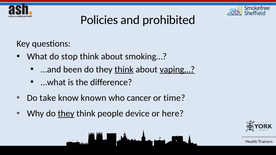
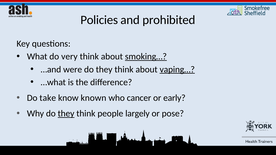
stop: stop -> very (69, 57)
smoking… underline: none -> present (146, 57)
been: been -> were (73, 70)
think underline: present -> none (124, 70)
time: time -> early (174, 98)
device: device -> largely (137, 114)
here: here -> pose (173, 114)
